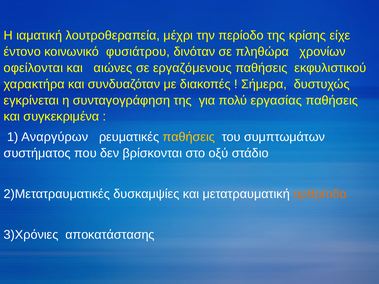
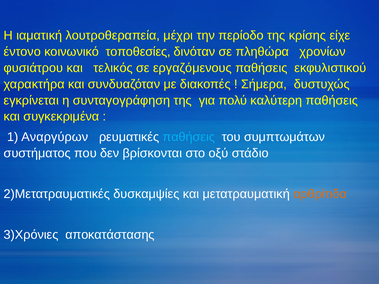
φυσιάτρου: φυσιάτρου -> τοποθεσίες (138, 52)
οφείλονται: οφείλονται -> φυσιάτρου (33, 68)
αιώνες: αιώνες -> τελικός (113, 68)
εργασίας: εργασίας -> καλύτερη (276, 100)
παθήσεις colour: yellow -> light blue (189, 137)
